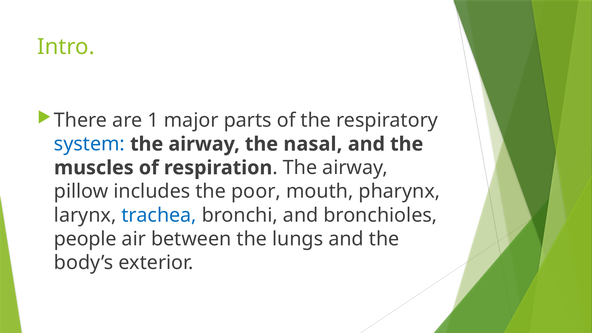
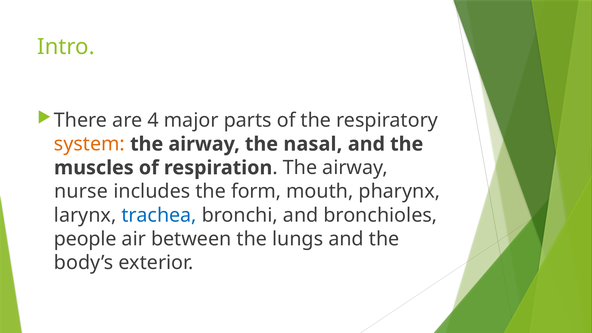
1: 1 -> 4 (153, 120)
system colour: blue -> orange (89, 144)
pillow: pillow -> nurse (81, 191)
poor: poor -> form (256, 191)
